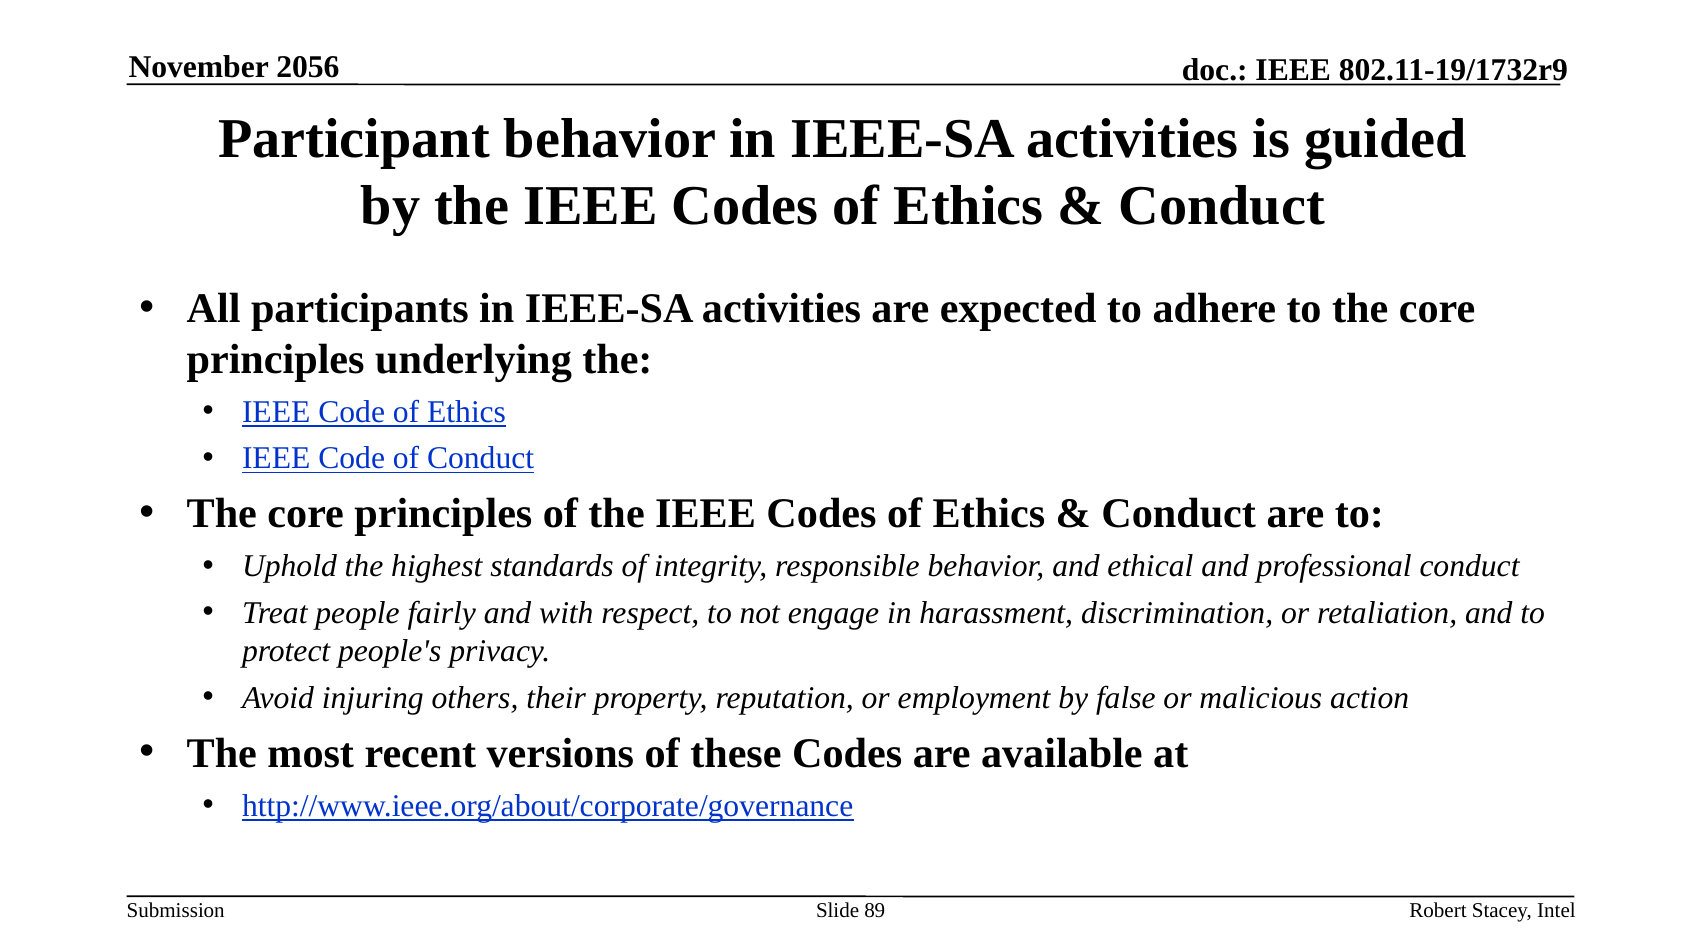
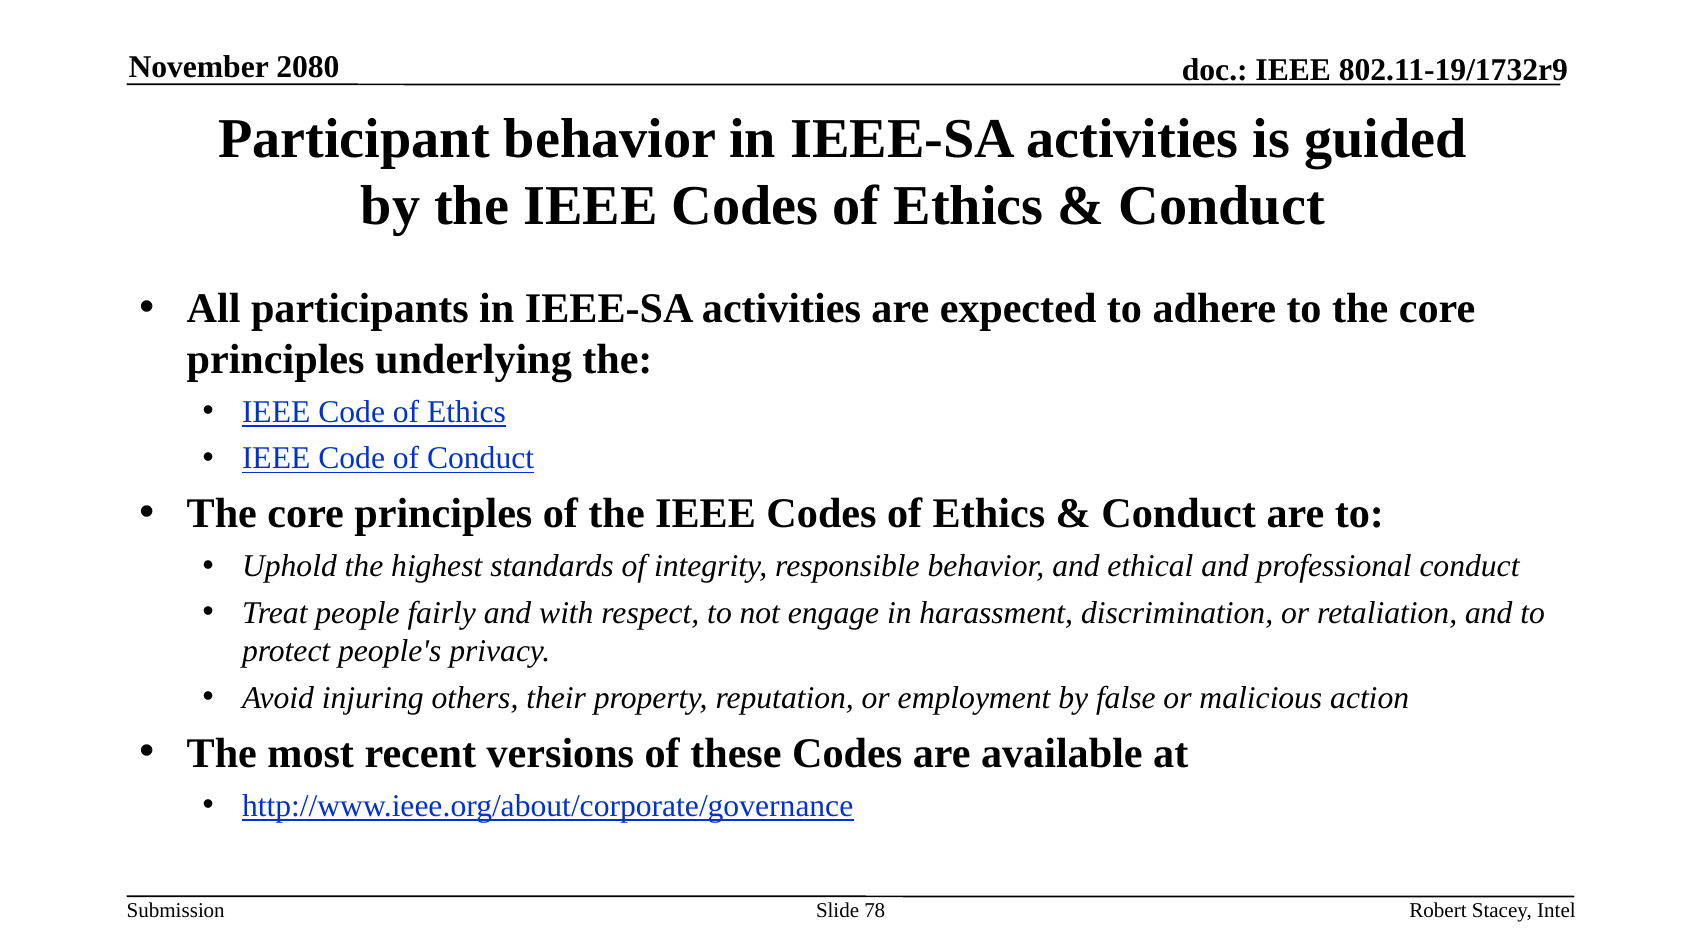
2056: 2056 -> 2080 (308, 67)
89: 89 -> 78 (875, 910)
